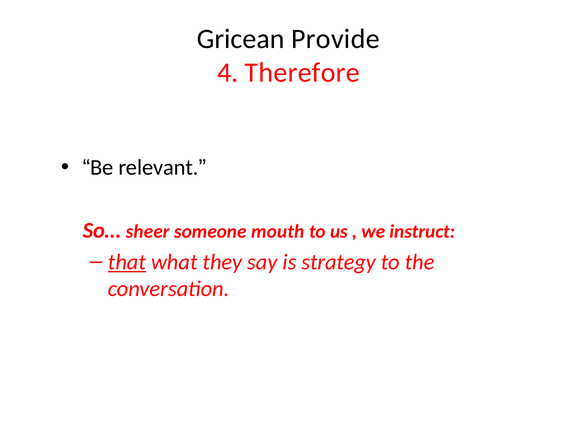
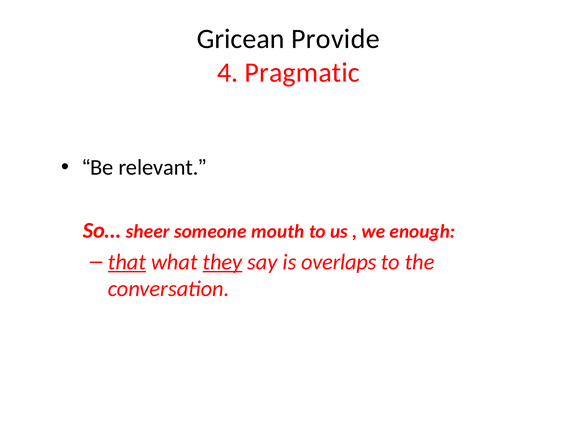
Therefore: Therefore -> Pragmatic (302, 73)
instruct: instruct -> enough (422, 231)
they underline: none -> present (222, 262)
strategy: strategy -> overlaps (339, 262)
